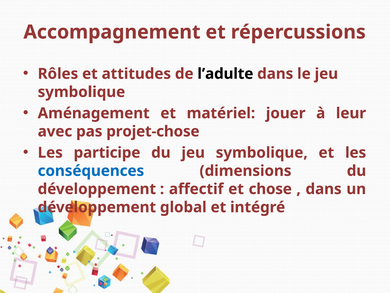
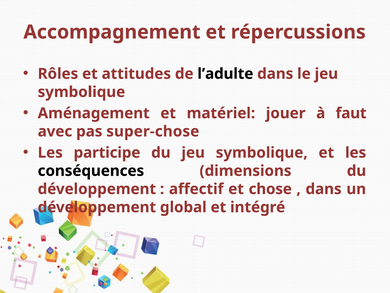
leur: leur -> faut (351, 113)
projet-chose: projet-chose -> super-chose (153, 131)
conséquences colour: blue -> black (91, 171)
